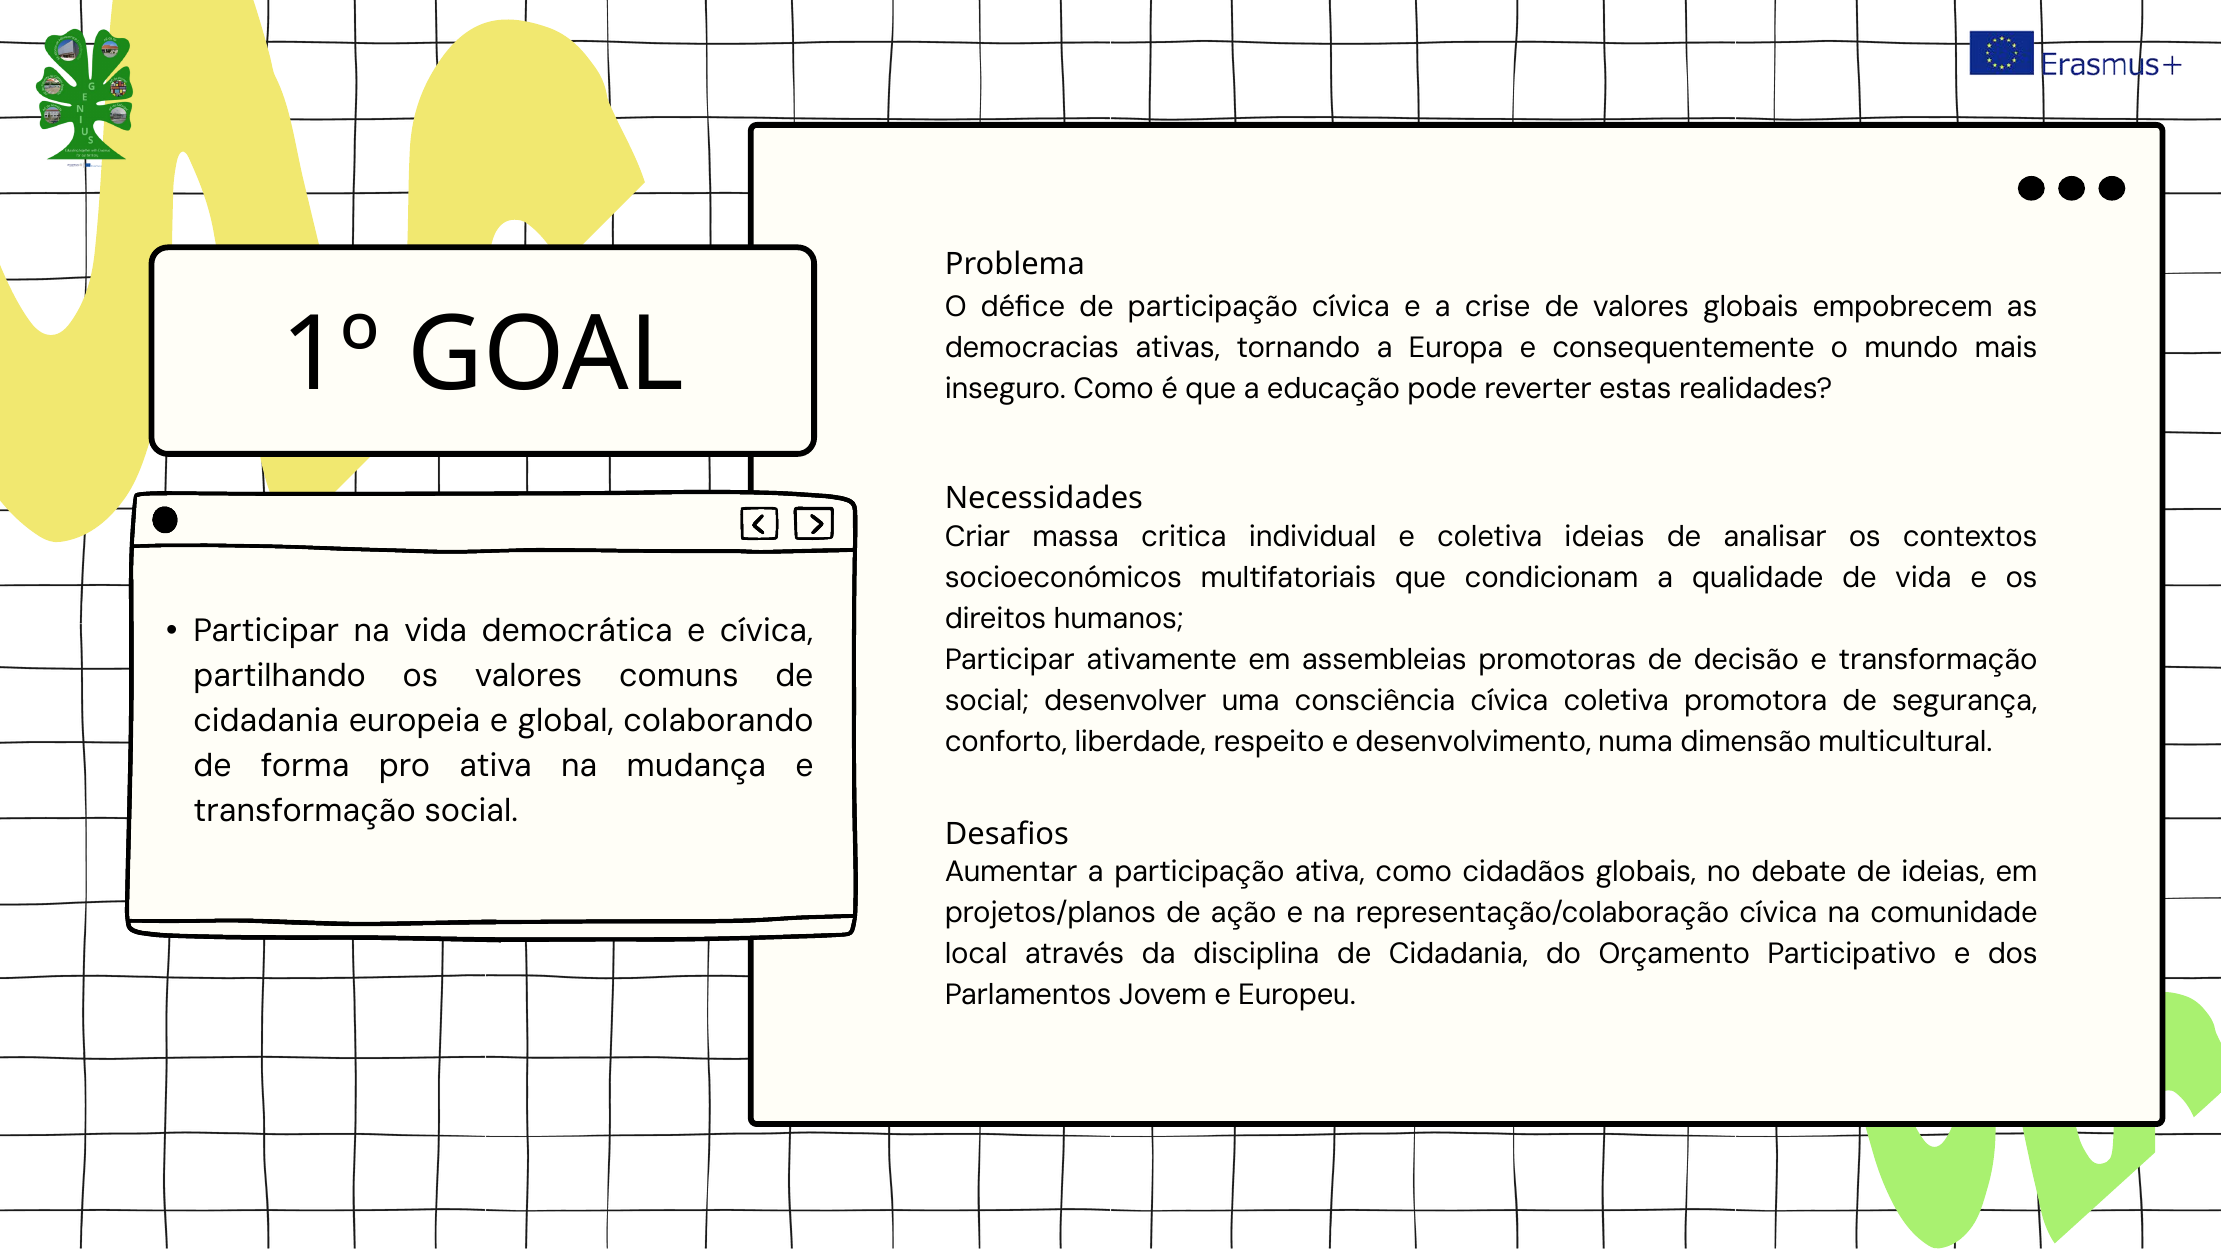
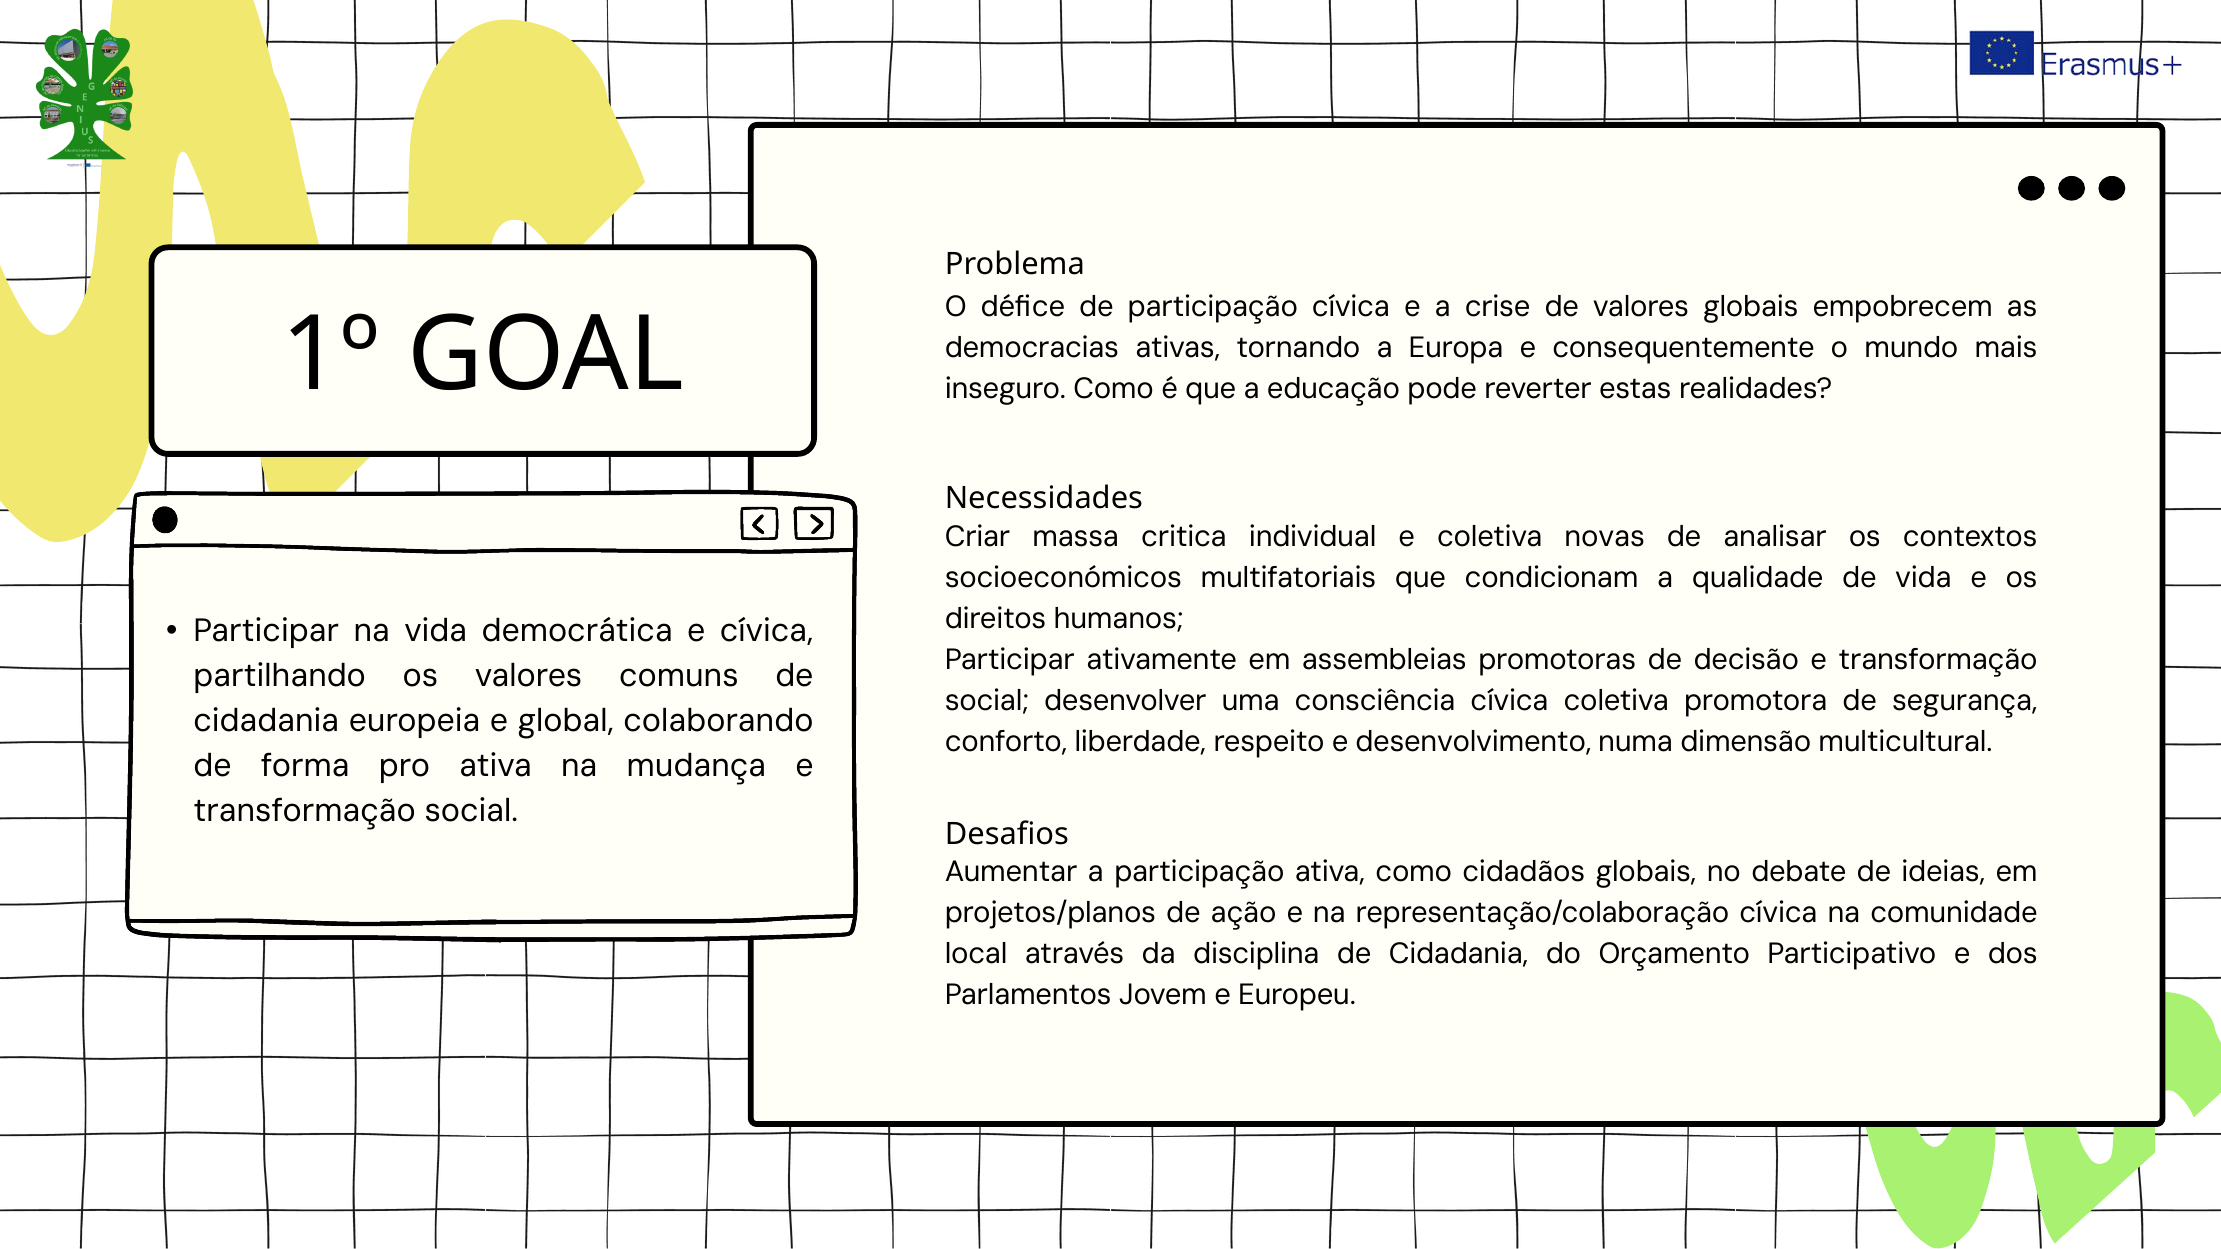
coletiva ideias: ideias -> novas (1605, 537)
